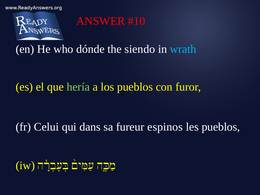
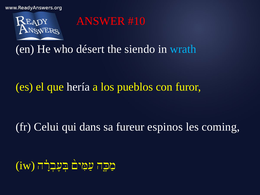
dónde: dónde -> désert (90, 49)
hería colour: light green -> white (78, 87)
les pueblos: pueblos -> coming (221, 127)
